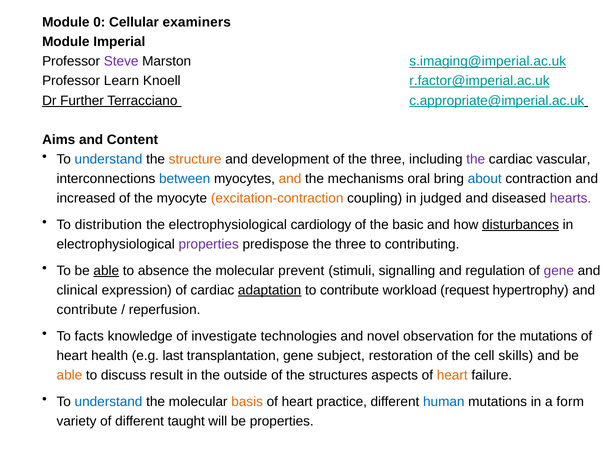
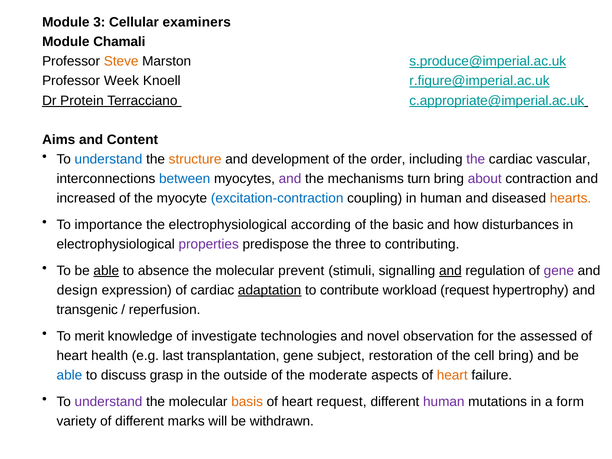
0: 0 -> 3 (99, 22)
Imperial: Imperial -> Chamali (119, 42)
Steve colour: purple -> orange (121, 61)
s.imaging@imperial.ac.uk: s.imaging@imperial.ac.uk -> s.produce@imperial.ac.uk (488, 61)
Learn: Learn -> Week (121, 81)
r.factor@imperial.ac.uk: r.factor@imperial.ac.uk -> r.figure@imperial.ac.uk (479, 81)
Further: Further -> Protein (82, 101)
of the three: three -> order (388, 159)
and colour: orange -> purple (290, 179)
oral: oral -> turn (419, 179)
about colour: blue -> purple (485, 179)
excitation-contraction colour: orange -> blue (277, 198)
in judged: judged -> human (441, 198)
hearts colour: purple -> orange (571, 198)
distribution: distribution -> importance (108, 225)
cardiology: cardiology -> according (321, 225)
disturbances underline: present -> none (521, 225)
and underline: none -> present (450, 271)
clinical: clinical -> design (77, 290)
contribute: contribute -> transgenic (87, 310)
facts: facts -> merit (89, 336)
the mutations: mutations -> assessed (549, 336)
cell skills: skills -> bring (516, 356)
able colour: orange -> blue (69, 375)
result: result -> grasp (167, 375)
structures: structures -> moderate (338, 375)
understand colour: blue -> purple (109, 402)
heart practice: practice -> request (342, 402)
human colour: blue -> purple (444, 402)
taught: taught -> marks (186, 421)
be properties: properties -> withdrawn (282, 421)
